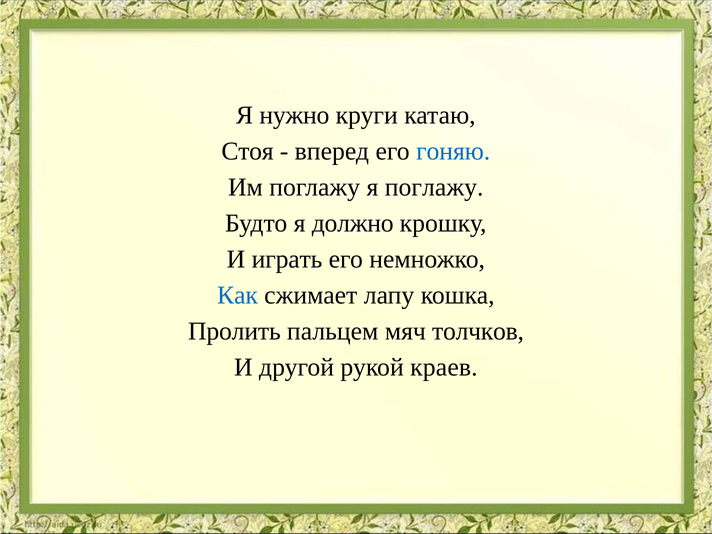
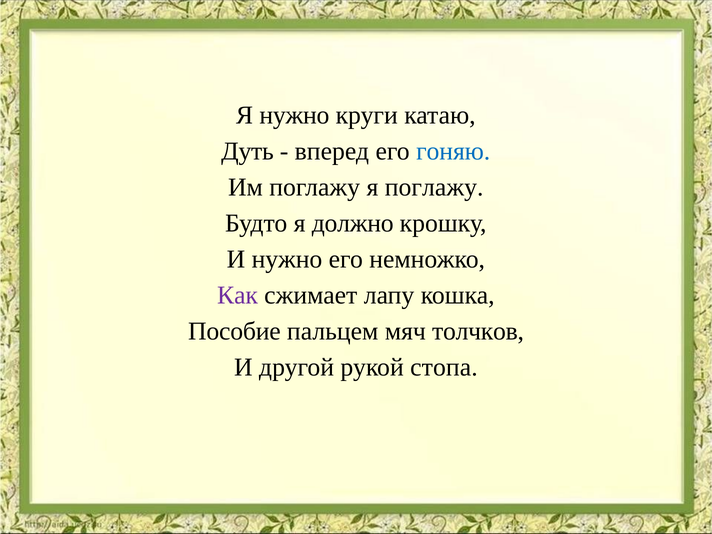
Стоя: Стоя -> Дуть (248, 151)
И играть: играть -> нужно (287, 259)
Как colour: blue -> purple (237, 295)
Пролить: Пролить -> Пособие (234, 331)
краев: краев -> стопа (444, 367)
